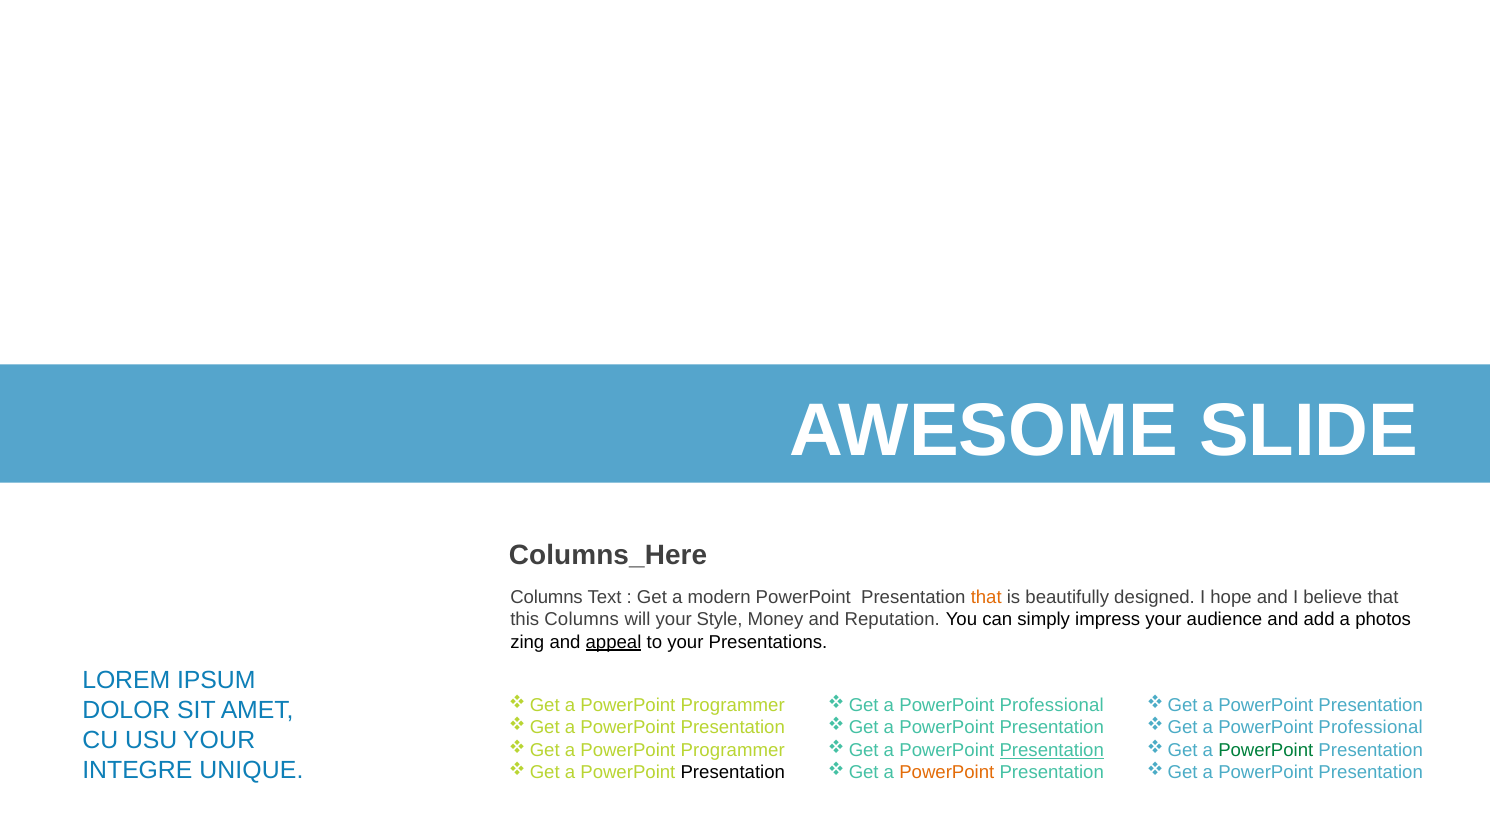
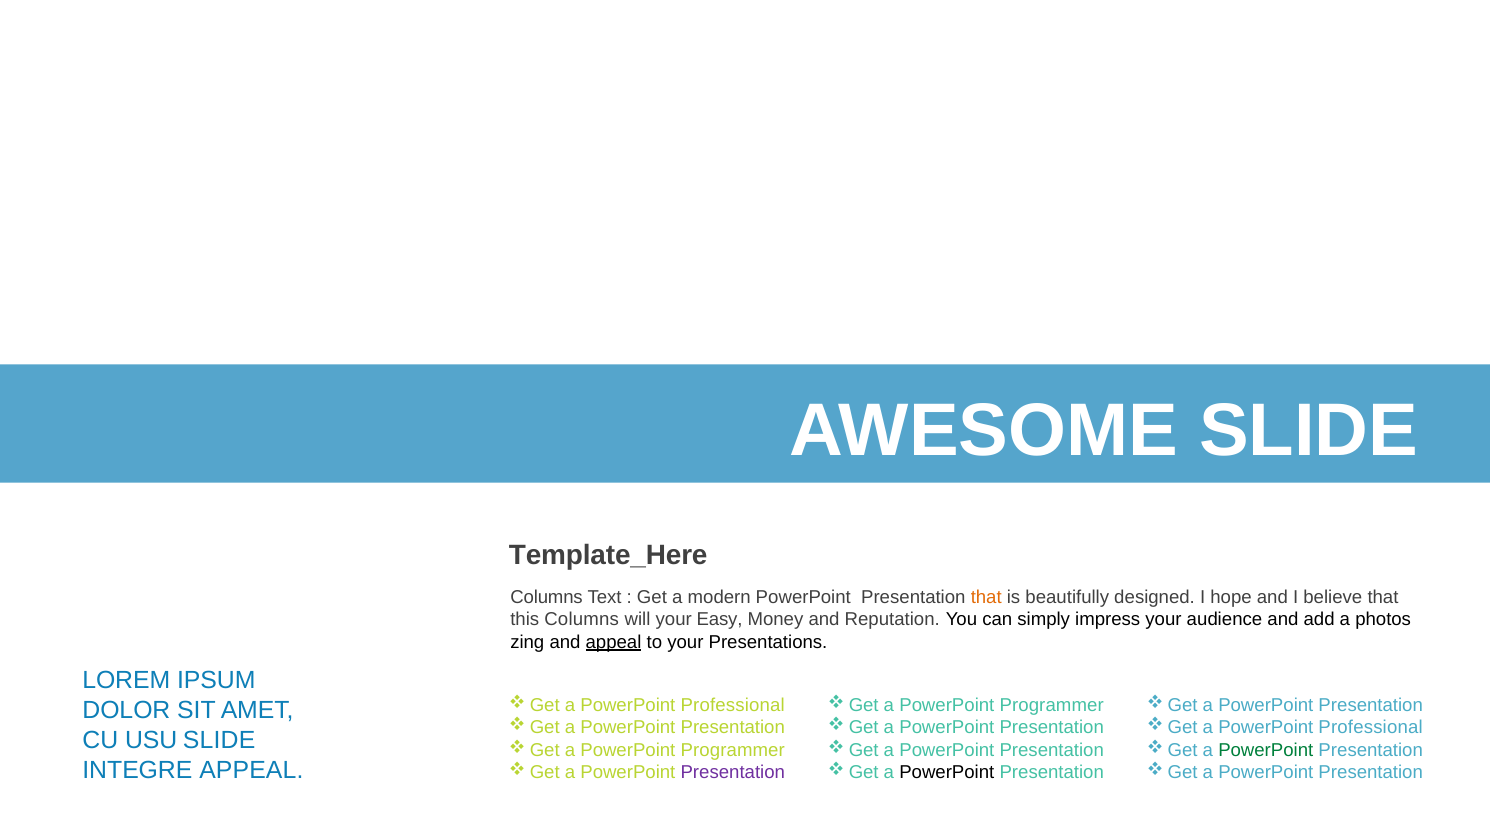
Columns_Here: Columns_Here -> Template_Here (608, 556)
Style: Style -> Easy (720, 620)
Programmer: Programmer -> Professional (733, 705)
Professional: Professional -> Programmer (1052, 705)
USU YOUR: YOUR -> SLIDE (219, 740)
Presentation underline: present -> none (1052, 750)
INTEGRE UNIQUE: UNIQUE -> APPEAL (251, 770)
Presentation colour: black -> purple (733, 773)
PowerPoint colour: orange -> black (947, 773)
